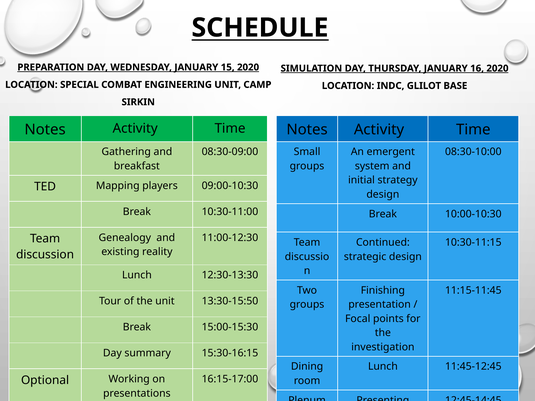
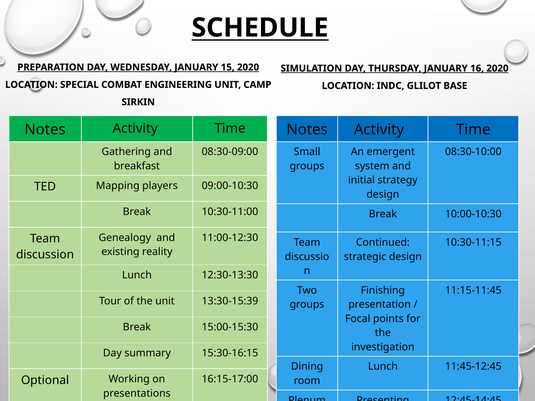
13:30-15:50: 13:30-15:50 -> 13:30-15:39 (230, 301)
